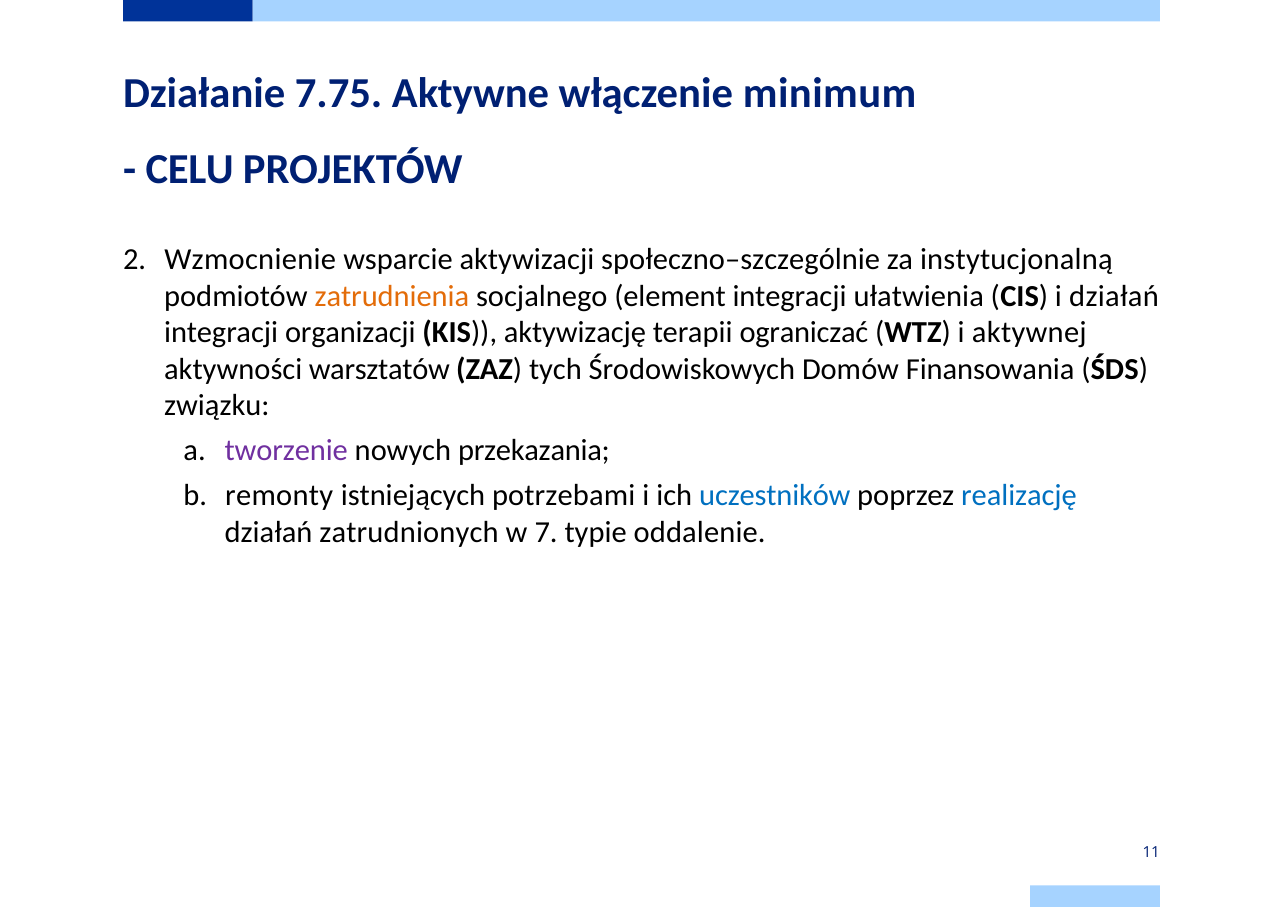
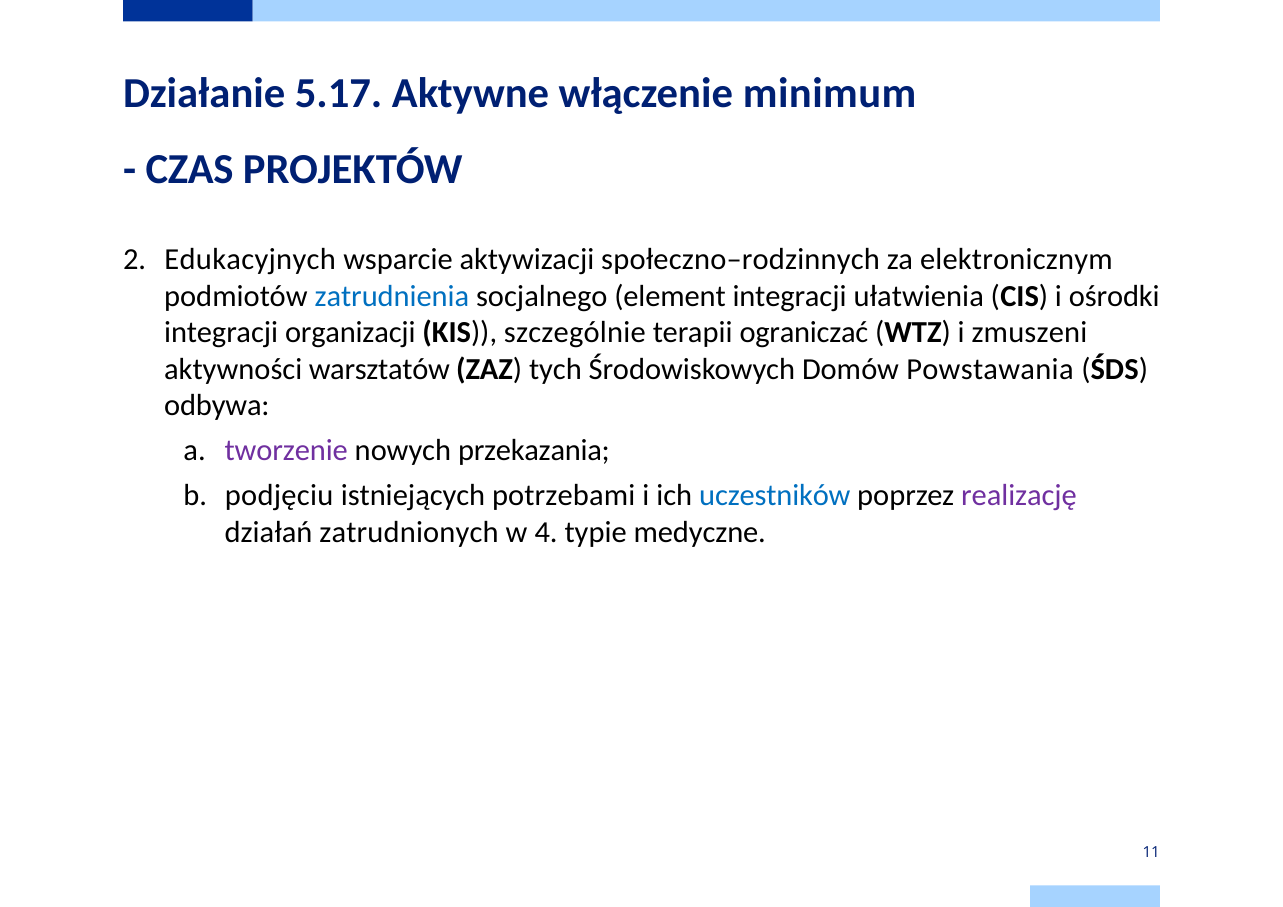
7.75: 7.75 -> 5.17 (339, 93)
CELU: CELU -> CZAS (190, 170)
Wzmocnienie: Wzmocnienie -> Edukacyjnych (250, 260)
społeczno–szczególnie: społeczno–szczególnie -> społeczno–rodzinnych (741, 260)
instytucjonalną: instytucjonalną -> elektronicznym (1016, 260)
zatrudnienia colour: orange -> blue (392, 296)
i działań: działań -> ośrodki (1114, 296)
aktywizację: aktywizację -> szczególnie (575, 333)
aktywnej: aktywnej -> zmuszeni (1029, 333)
Finansowania: Finansowania -> Powstawania (990, 369)
związku: związku -> odbywa (217, 406)
remonty: remonty -> podjęciu (279, 496)
realizację colour: blue -> purple (1019, 496)
7: 7 -> 4 (546, 532)
oddalenie: oddalenie -> medyczne (700, 532)
